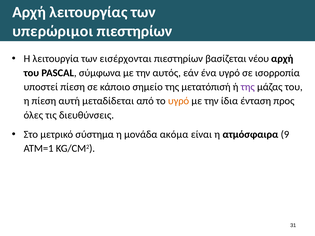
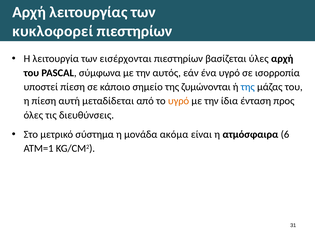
υπερώριμοι: υπερώριμοι -> κυκλοφορεί (53, 31)
νέου: νέου -> ύλες (259, 59)
μετατόπισή: μετατόπισή -> ζυμώνονται (206, 87)
της colour: purple -> blue (248, 87)
9: 9 -> 6 (285, 135)
